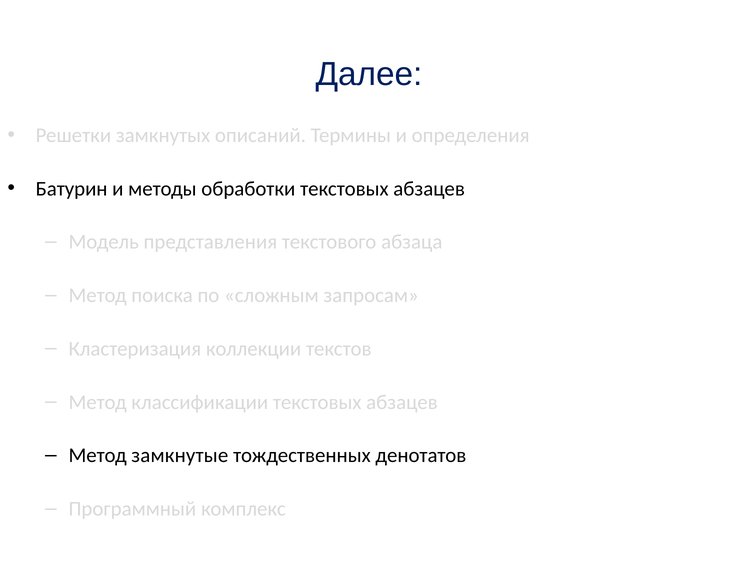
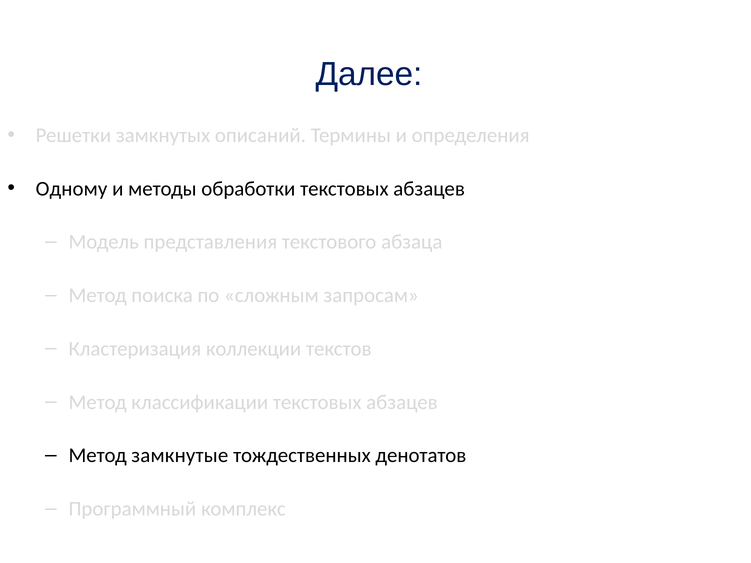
Батурин: Батурин -> Одному (72, 189)
